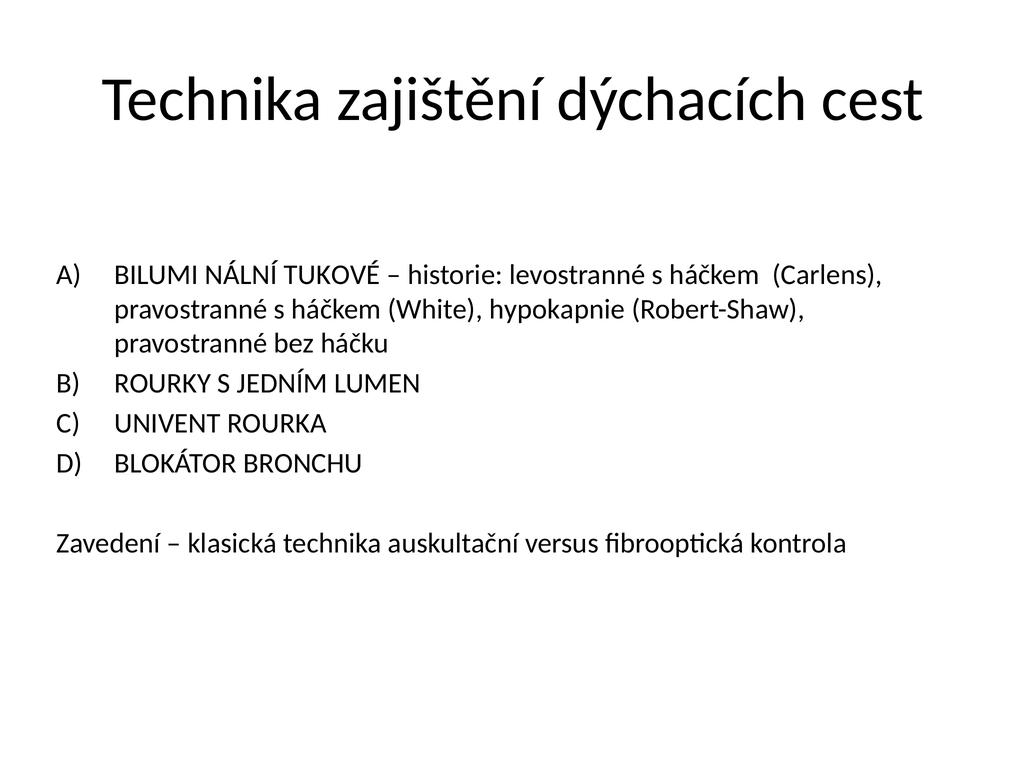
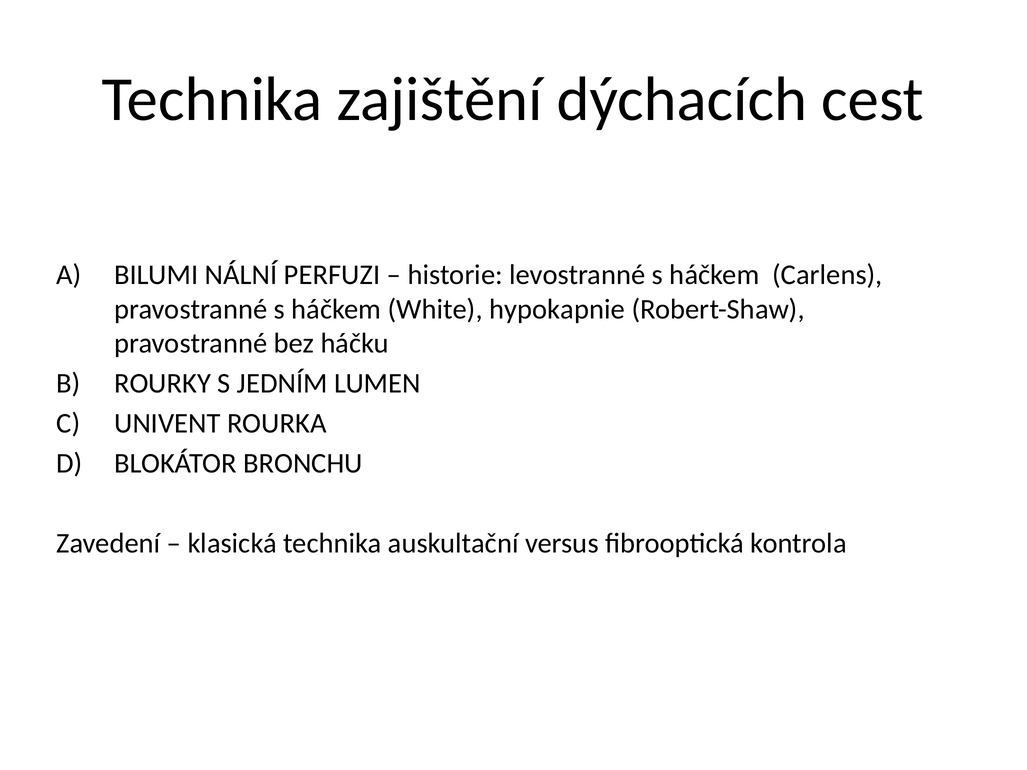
TUKOVÉ: TUKOVÉ -> PERFUZI (332, 275)
